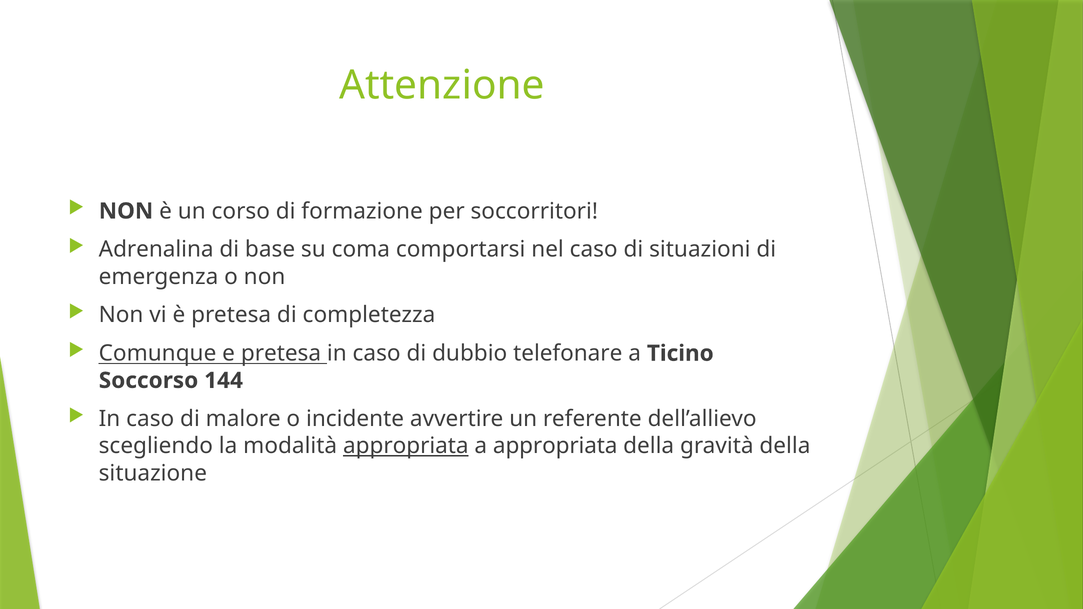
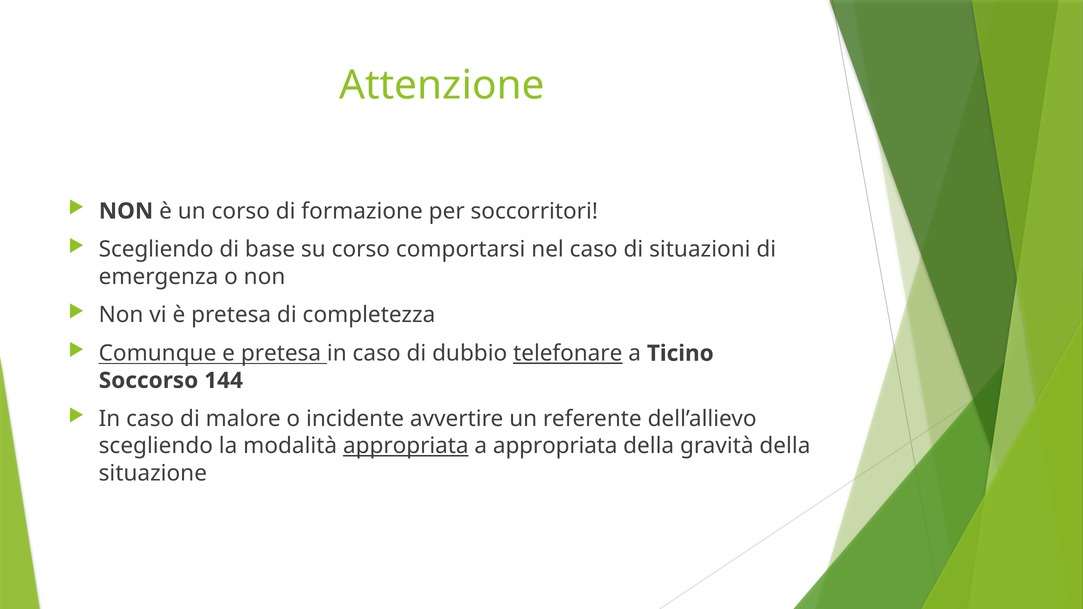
Adrenalina: Adrenalina -> Scegliendo (156, 250)
su coma: coma -> corso (361, 250)
telefonare underline: none -> present (568, 353)
